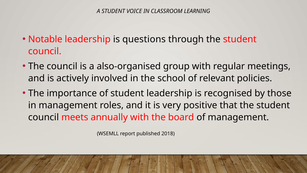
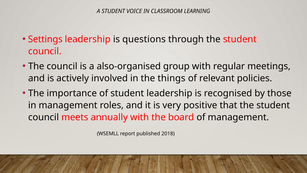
Notable: Notable -> Settings (45, 39)
school: school -> things (171, 78)
